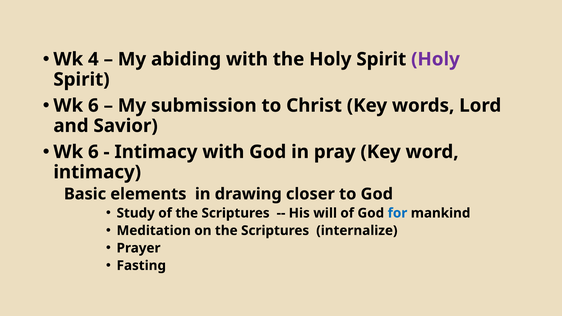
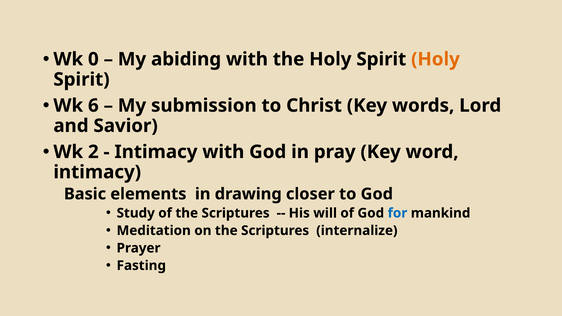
4: 4 -> 0 (93, 59)
Holy colour: purple -> orange (435, 59)
6: 6 -> 2 (93, 152)
